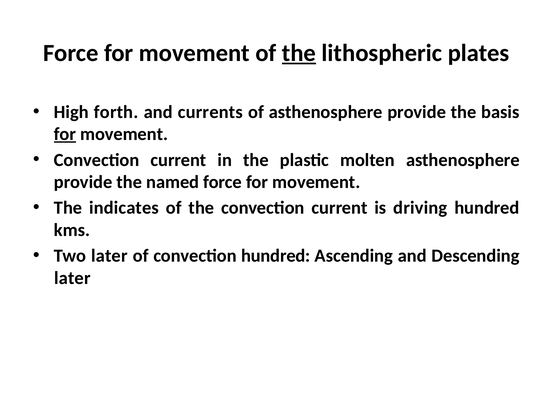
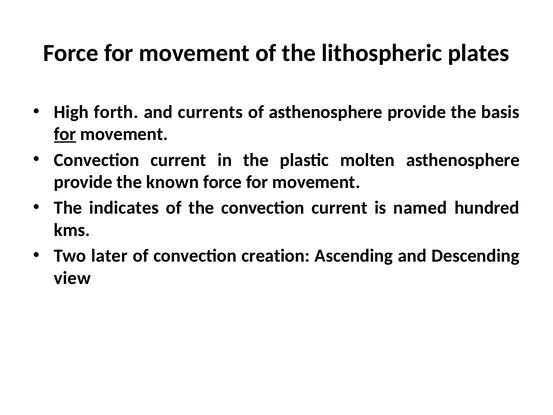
the underline: present -> none (299, 53)
named: named -> known (173, 182)
driving: driving -> named (420, 208)
convection hundred: hundred -> creation (276, 256)
later: later -> view (72, 278)
